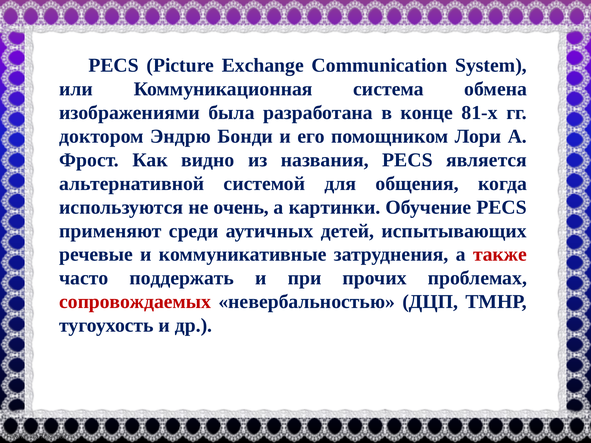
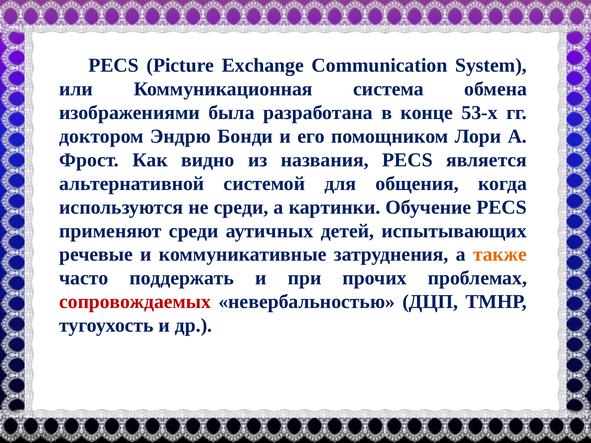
81-х: 81-х -> 53-х (480, 113)
не очень: очень -> среди (241, 207)
также colour: red -> orange (500, 255)
